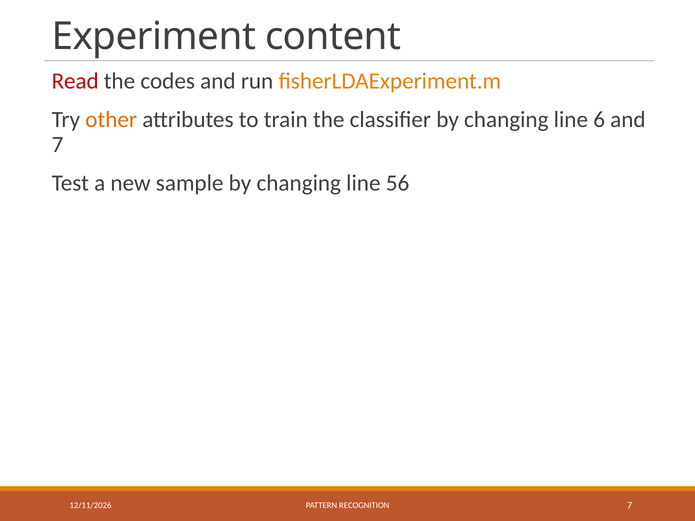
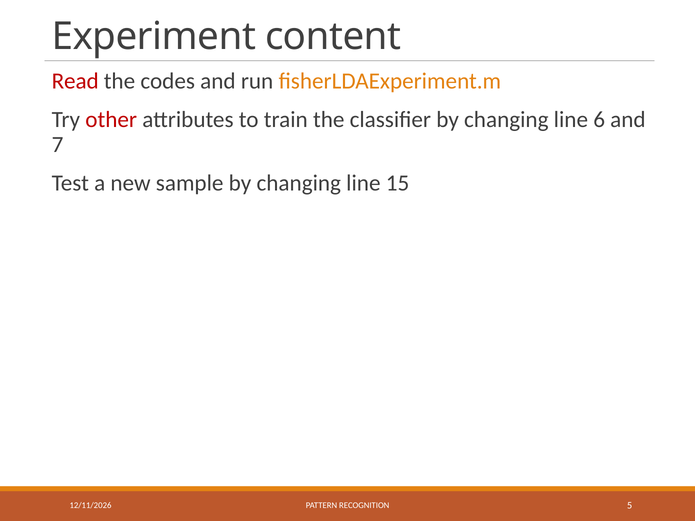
other colour: orange -> red (111, 120)
56: 56 -> 15 (398, 183)
RECOGNITION 7: 7 -> 5 (630, 505)
